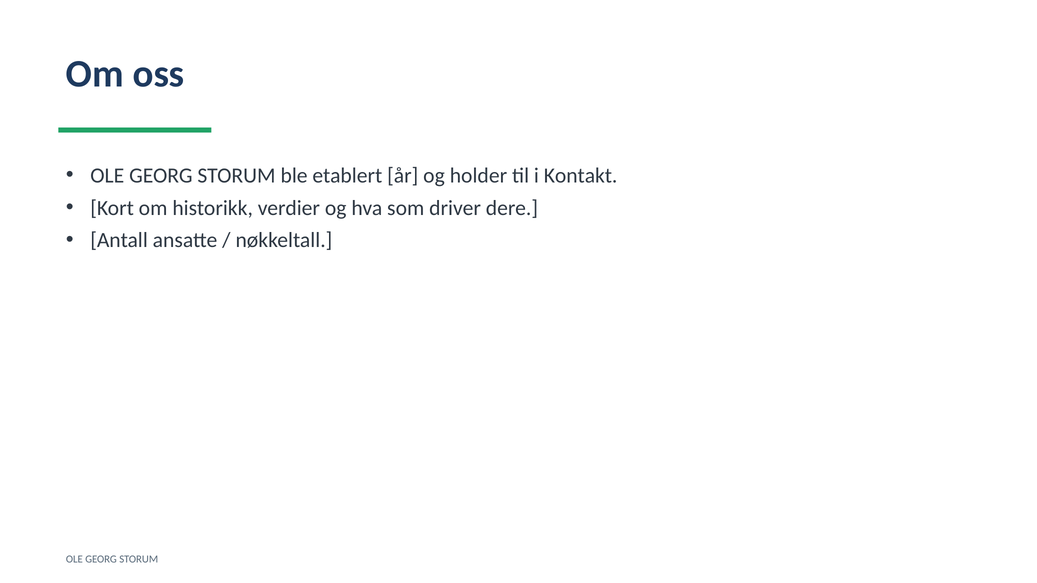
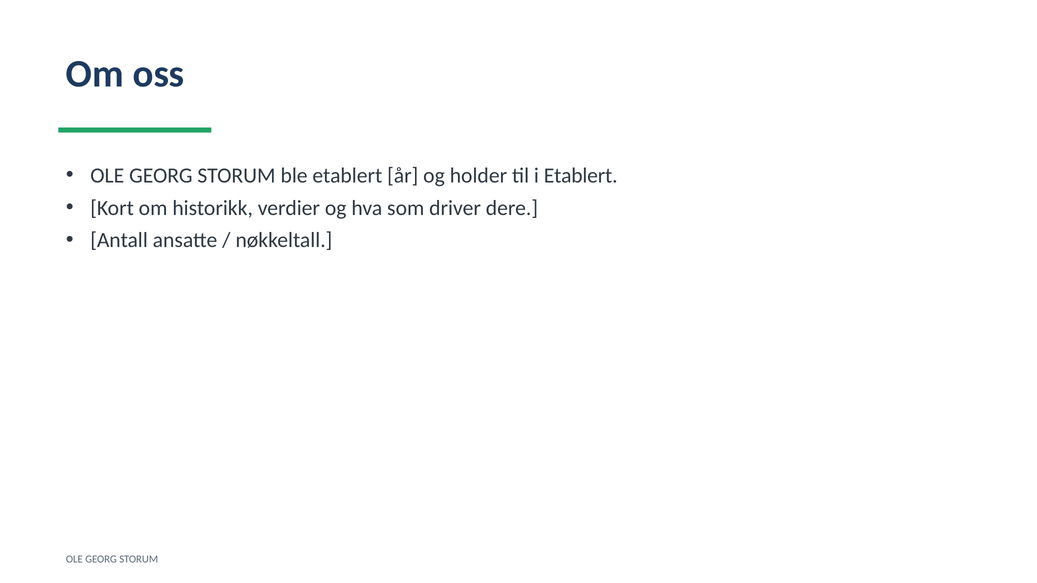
i Kontakt: Kontakt -> Etablert (581, 176)
